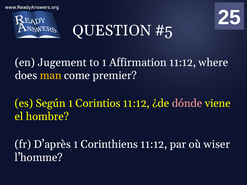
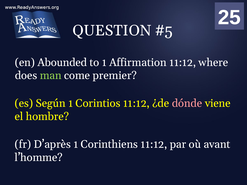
Jugement: Jugement -> Abounded (62, 62)
man colour: yellow -> light green (51, 76)
wiser: wiser -> avant (217, 144)
